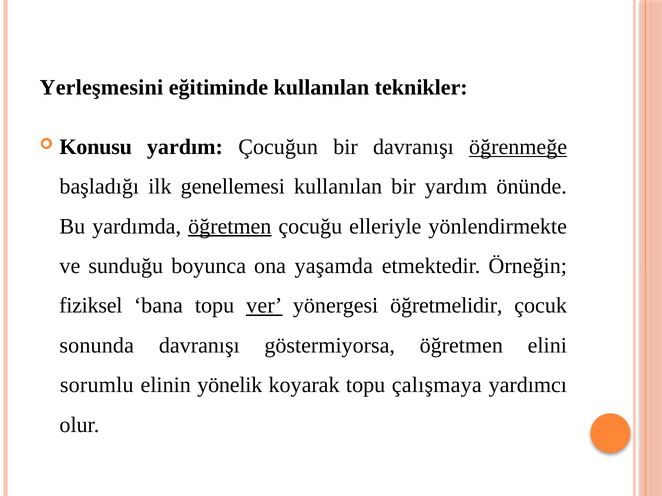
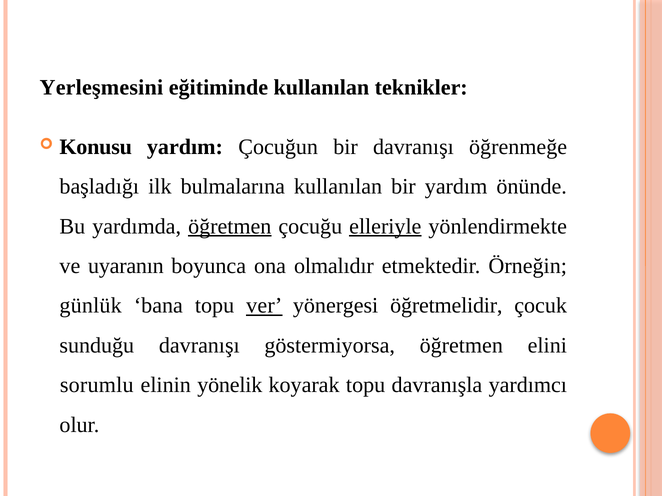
öğrenmeğe underline: present -> none (518, 147)
genellemesi: genellemesi -> bulmalarına (233, 187)
elleriyle underline: none -> present (385, 227)
sunduğu: sunduğu -> uyaranın (126, 266)
yaşamda: yaşamda -> olmalıdır (334, 266)
fiziksel: fiziksel -> günlük (91, 306)
sonunda: sonunda -> sunduğu (97, 346)
çalışmaya: çalışmaya -> davranışla (437, 385)
